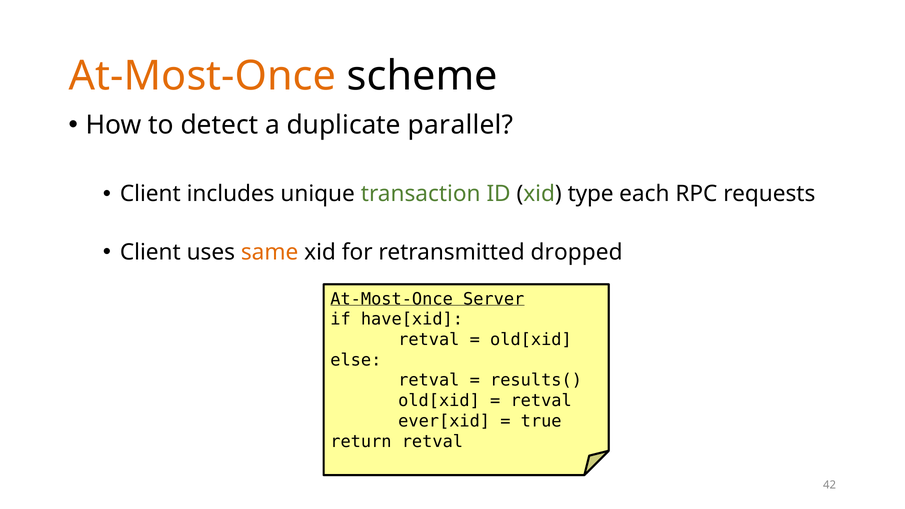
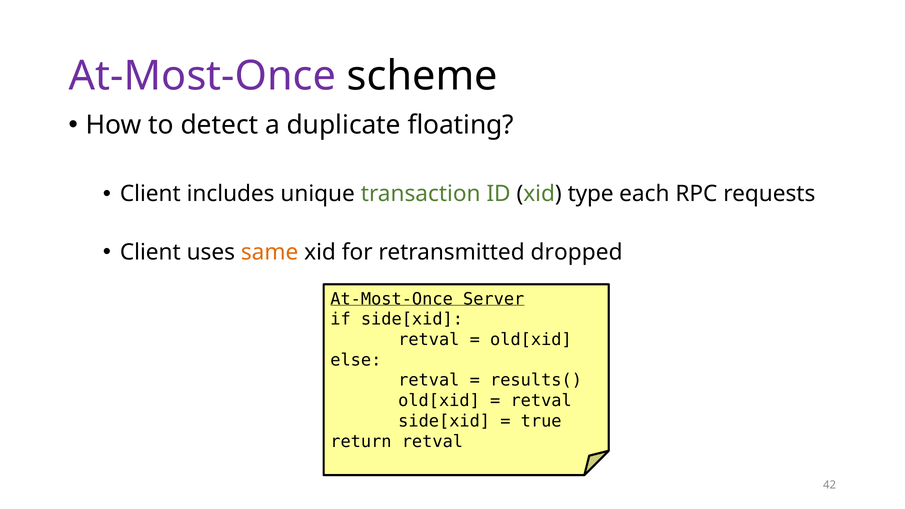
At-Most-Once colour: orange -> purple (203, 76)
parallel: parallel -> floating (461, 125)
if have[xid: have[xid -> side[xid (412, 319)
ever[xid: ever[xid -> side[xid (444, 421)
